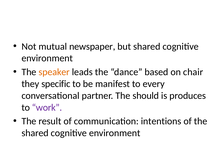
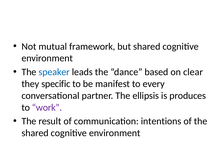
newspaper: newspaper -> framework (92, 46)
speaker colour: orange -> blue (54, 72)
chair: chair -> clear (193, 72)
should: should -> ellipsis (146, 95)
